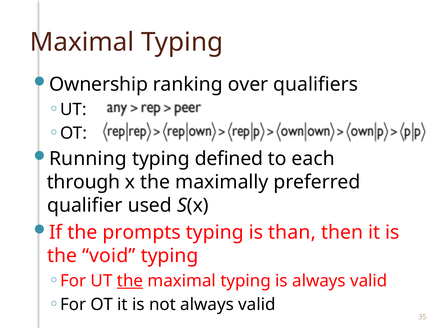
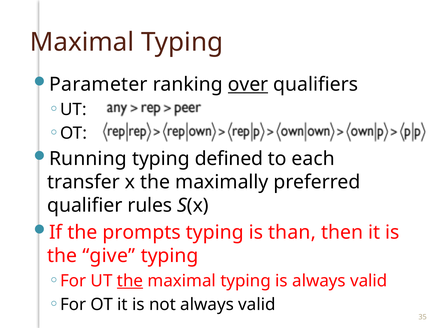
Ownership: Ownership -> Parameter (98, 84)
over underline: none -> present (248, 84)
through: through -> transfer (83, 182)
used: used -> rules (150, 205)
void: void -> give (109, 256)
